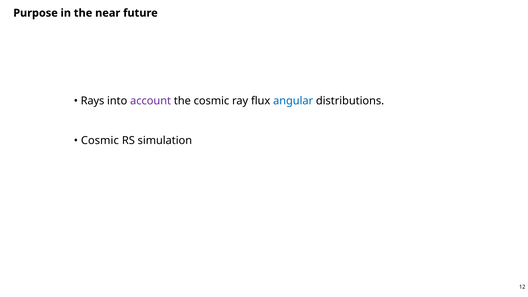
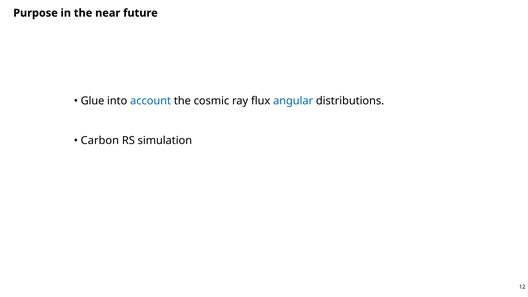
Rays: Rays -> Glue (93, 101)
account colour: purple -> blue (151, 101)
Cosmic: Cosmic -> Carbon (100, 140)
